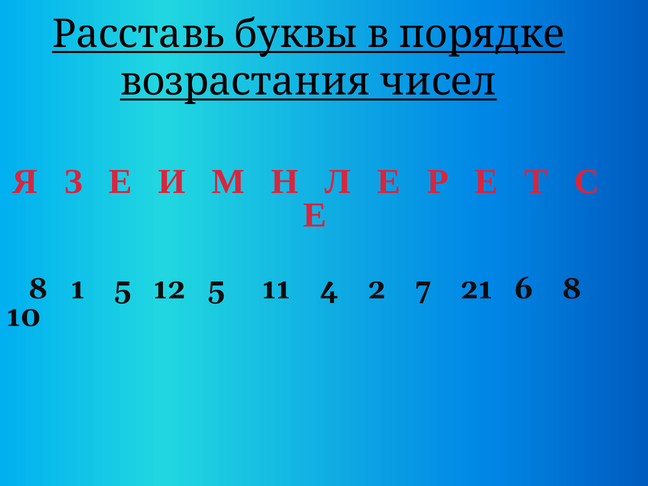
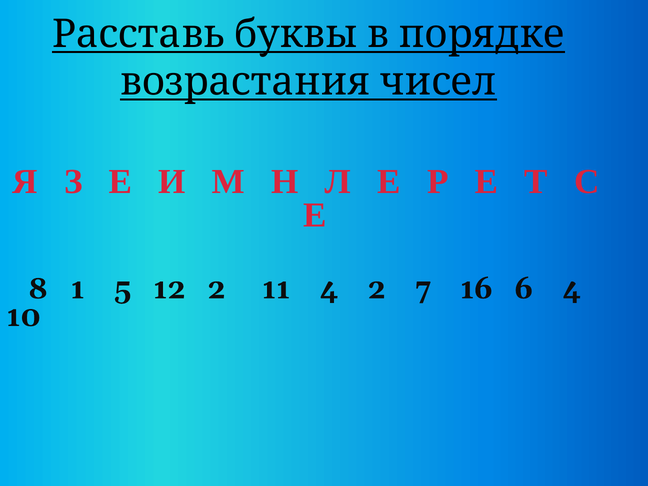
12 5: 5 -> 2 (216, 289)
21: 21 -> 16 (476, 289)
6 8: 8 -> 4 (572, 289)
